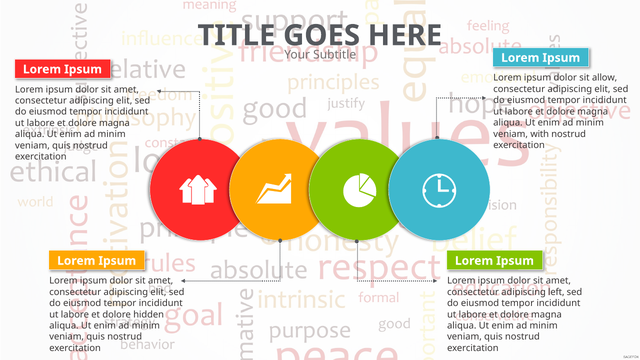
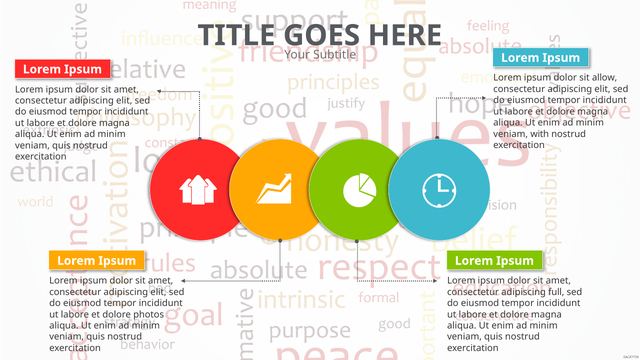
left: left -> full (556, 292)
hidden: hidden -> photos (149, 314)
